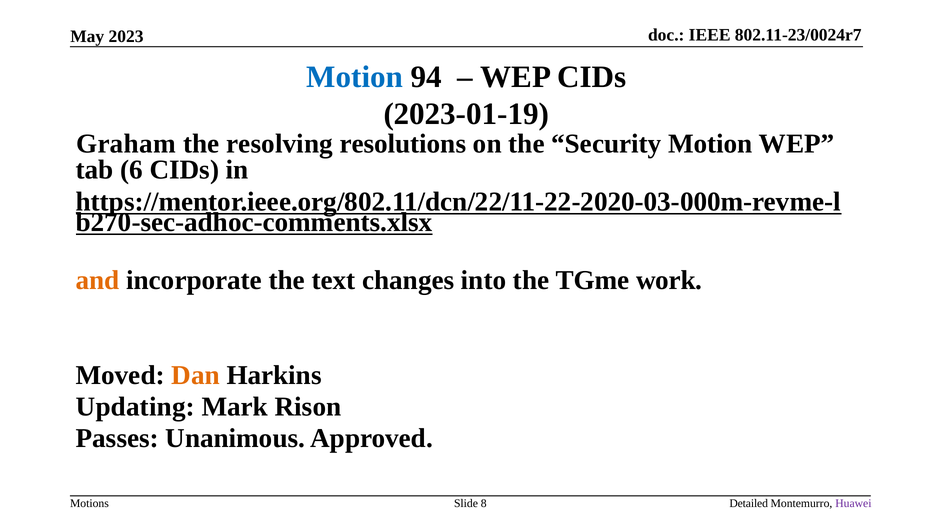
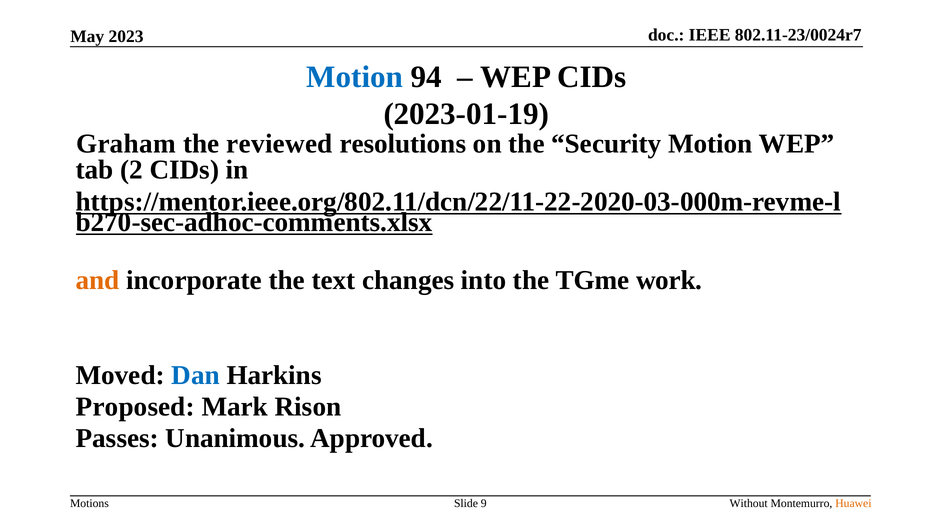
resolving: resolving -> reviewed (280, 144)
6: 6 -> 2 (132, 170)
Dan colour: orange -> blue (196, 375)
Updating: Updating -> Proposed (135, 406)
8: 8 -> 9 (484, 503)
Detailed: Detailed -> Without (749, 503)
Huawei colour: purple -> orange (853, 503)
